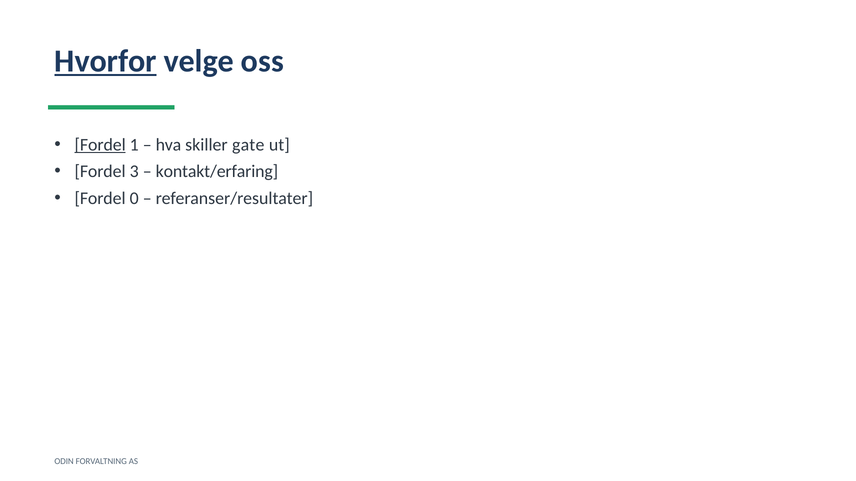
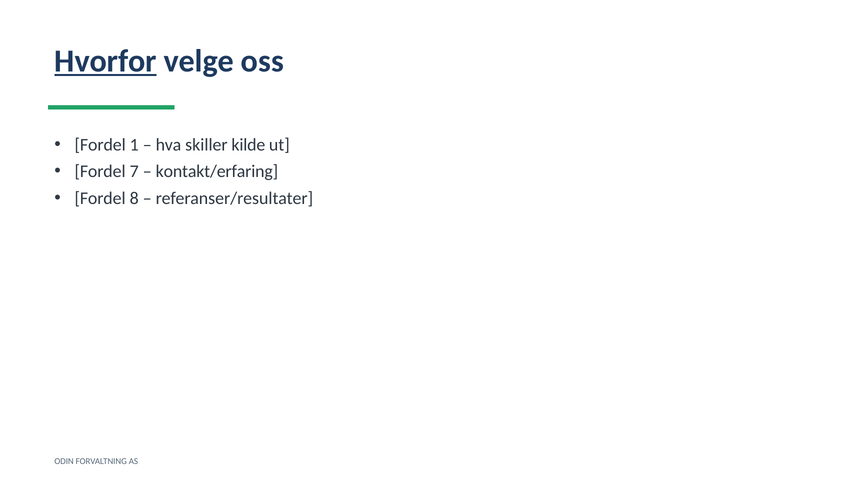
Fordel underline: present -> none (100, 145)
gate: gate -> kilde (248, 145)
3: 3 -> 7 (134, 172)
0: 0 -> 8 (134, 199)
